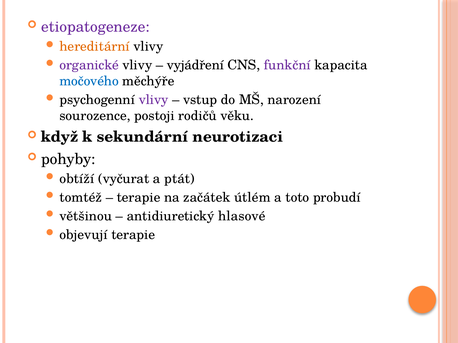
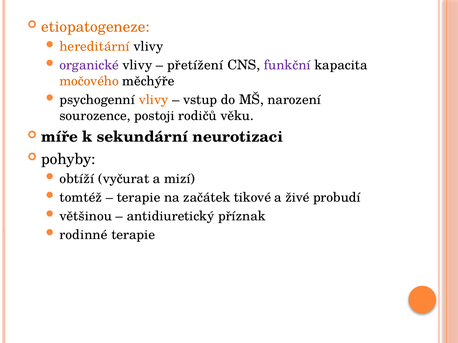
etiopatogeneze colour: purple -> orange (95, 27)
vyjádření: vyjádření -> přetížení (195, 65)
močového colour: blue -> orange (89, 81)
vlivy colour: purple -> orange (154, 100)
když: když -> míře (60, 137)
ptát: ptát -> mizí (180, 179)
útlém: útlém -> tikové (252, 198)
toto: toto -> živé (297, 198)
hlasové: hlasové -> příznak (242, 216)
objevují: objevují -> rodinné (84, 235)
